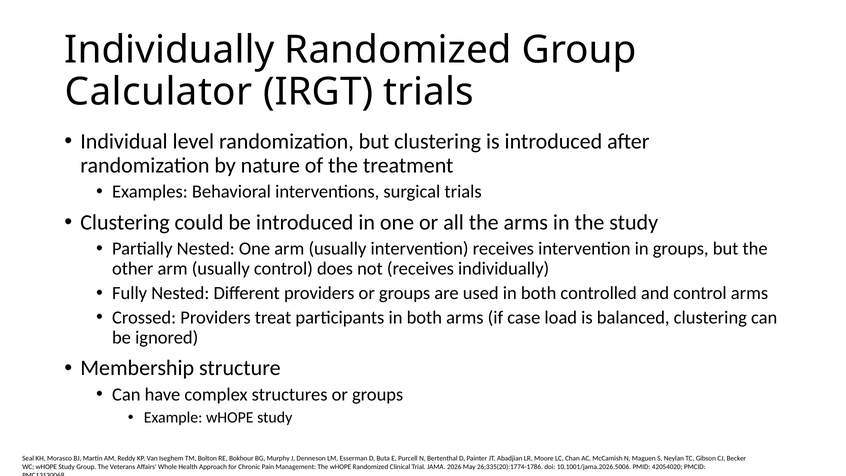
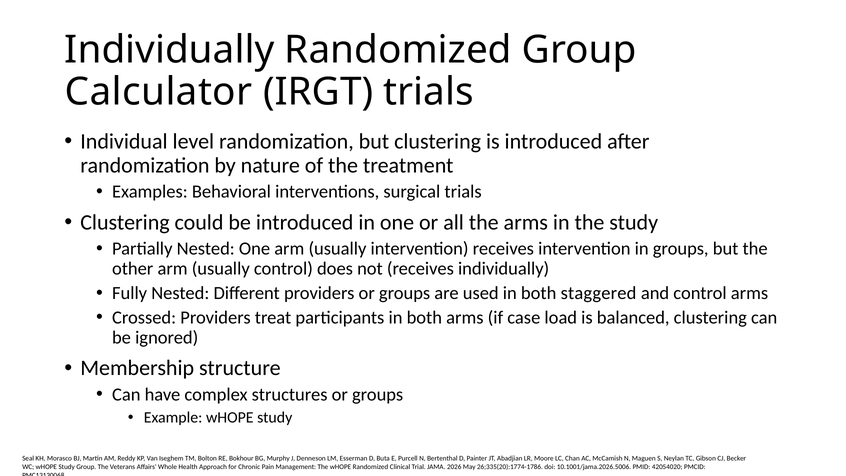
controlled: controlled -> staggered (599, 293)
